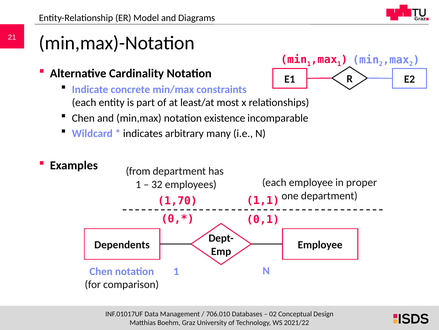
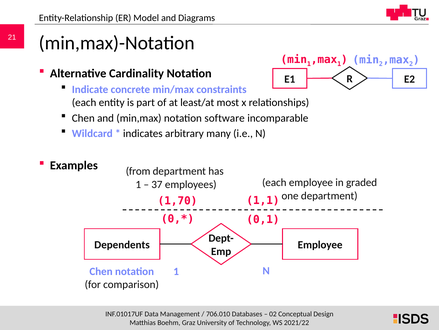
existence: existence -> software (225, 118)
proper: proper -> graded (362, 182)
32: 32 -> 37 (157, 184)
